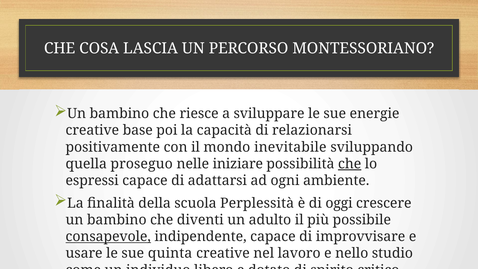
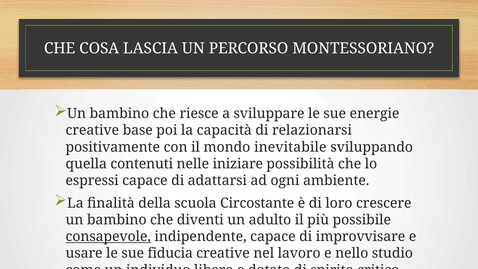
proseguo: proseguo -> contenuti (142, 164)
che underline: present -> none (350, 164)
Perplessità: Perplessità -> Circostante (257, 203)
oggi: oggi -> loro (339, 203)
quinta: quinta -> fiducia (170, 253)
